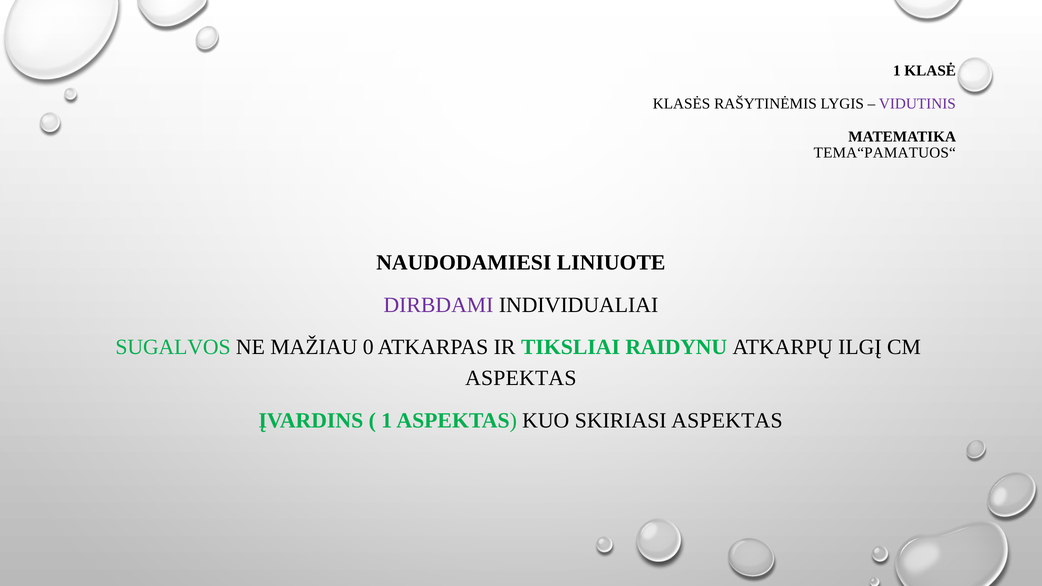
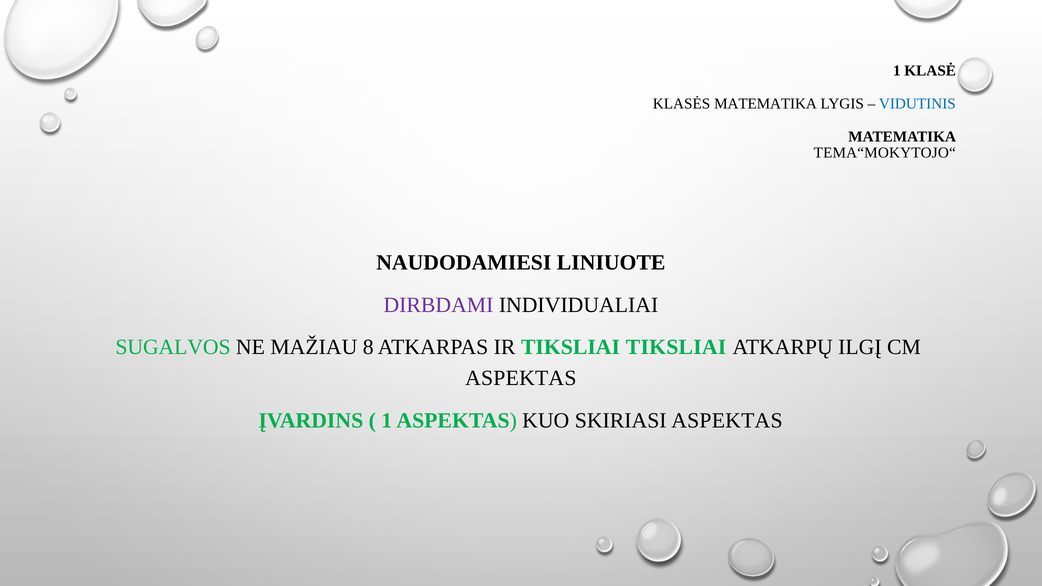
KLASĖS RAŠYTINĖMIS: RAŠYTINĖMIS -> MATEMATIKA (766, 104)
VIDUTINIS colour: purple -> blue (917, 104)
TEMA“PAMATUOS“: TEMA“PAMATUOS“ -> TEMA“MOKYTOJO“ (885, 153)
0: 0 -> 8 (368, 347)
TIKSLIAI RAIDYNU: RAIDYNU -> TIKSLIAI (676, 347)
